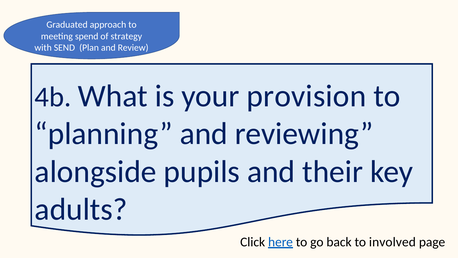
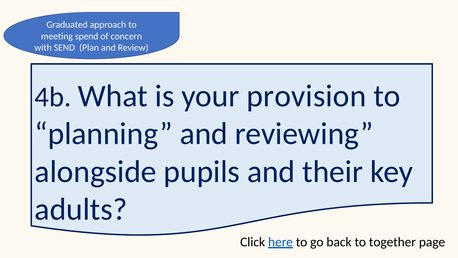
strategy: strategy -> concern (126, 36)
involved: involved -> together (392, 242)
